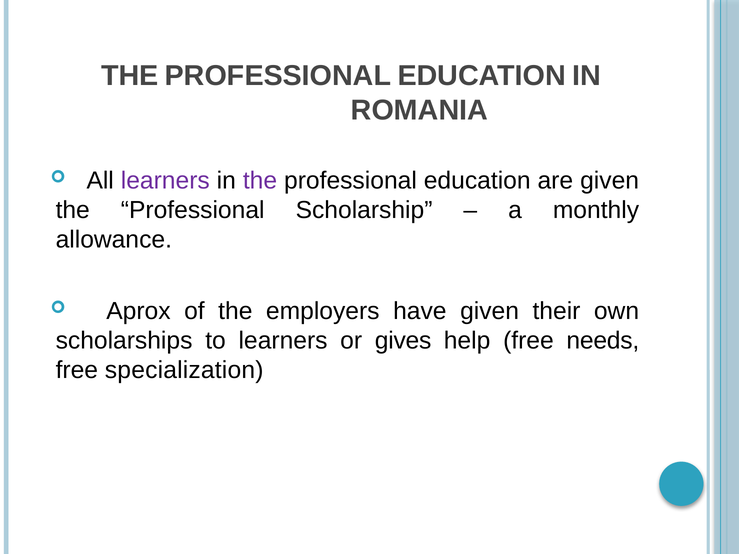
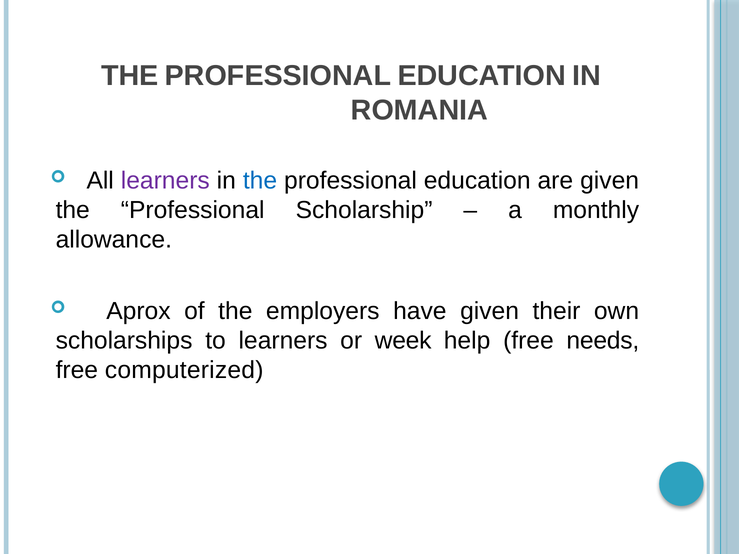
the colour: purple -> blue (260, 181)
gives: gives -> week (403, 341)
specialization: specialization -> computerized (184, 370)
